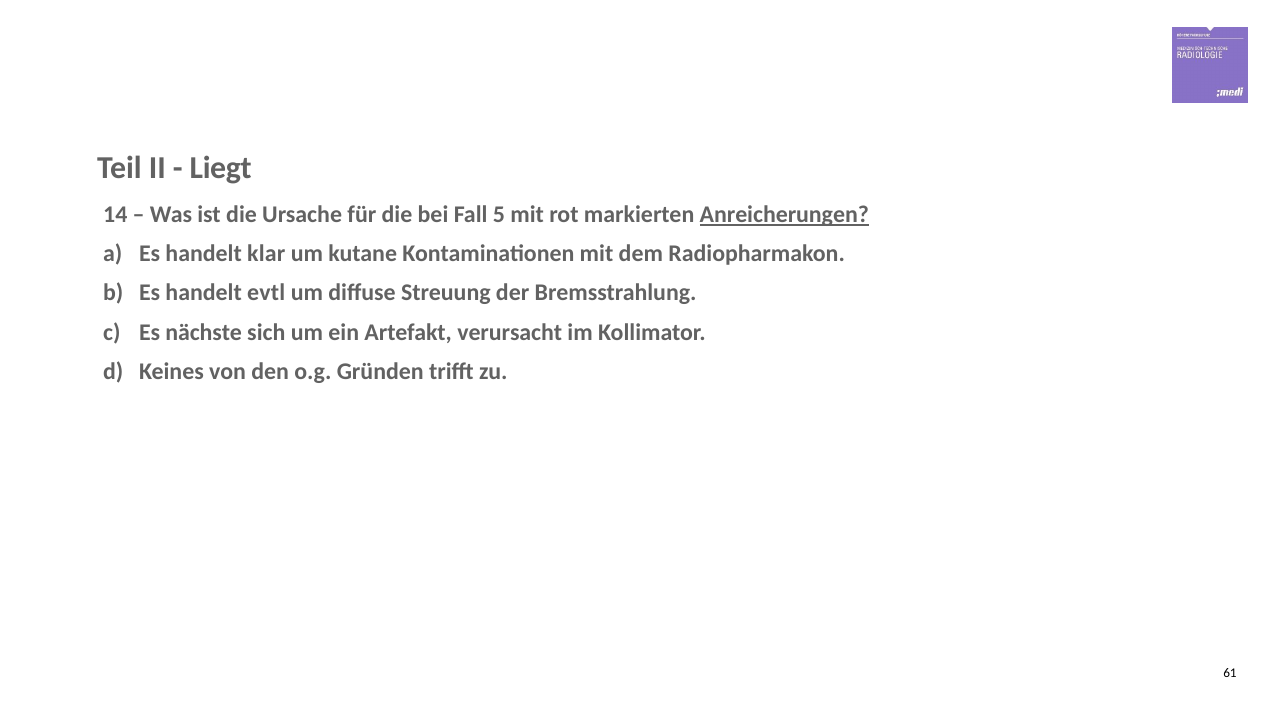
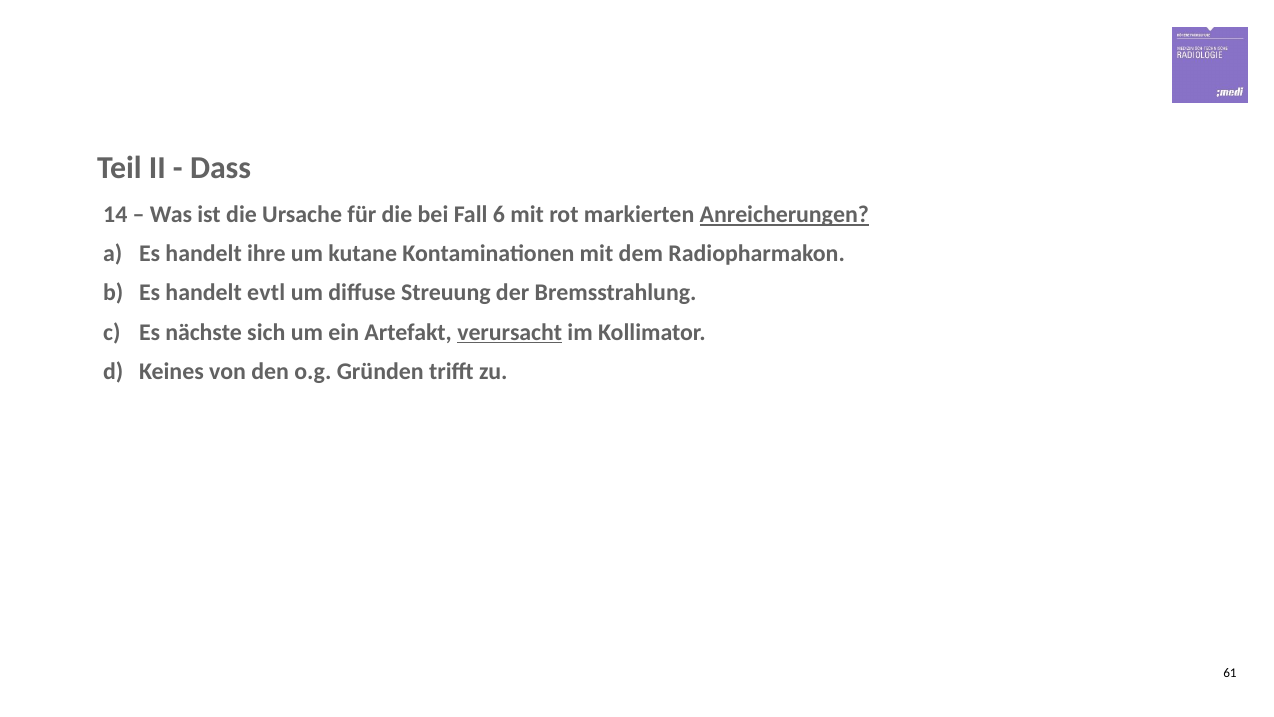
Liegt: Liegt -> Dass (221, 168)
5: 5 -> 6 (499, 215)
klar: klar -> ihre (266, 254)
verursacht underline: none -> present (510, 332)
